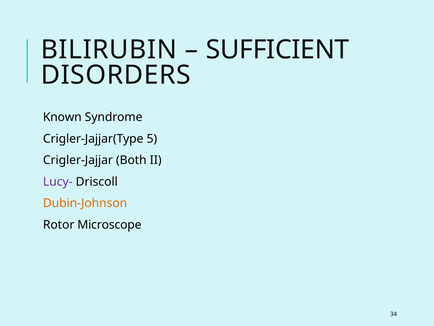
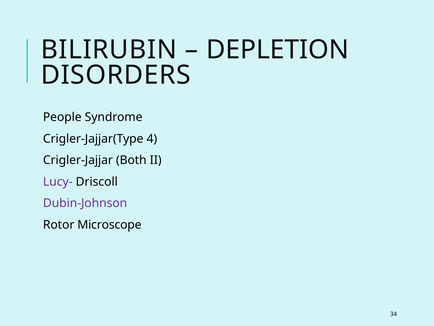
SUFFICIENT: SUFFICIENT -> DEPLETION (278, 50)
Known: Known -> People (62, 117)
5: 5 -> 4 (152, 139)
Dubin-Johnson colour: orange -> purple (85, 203)
